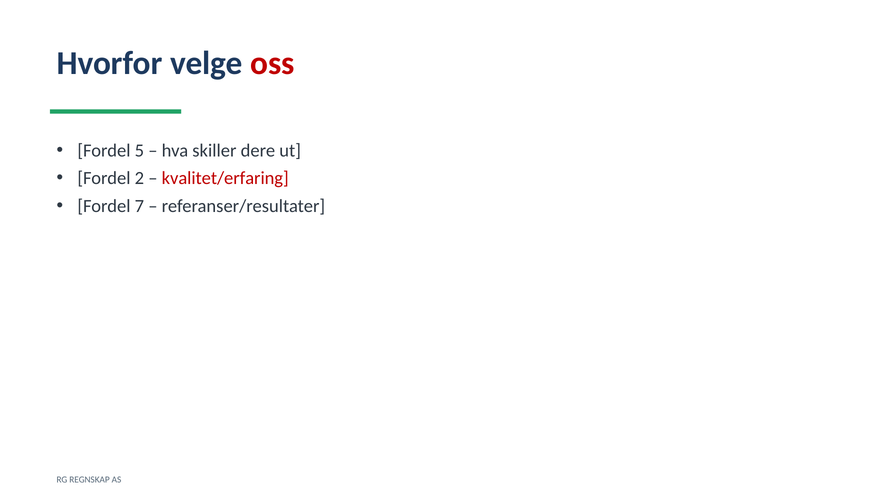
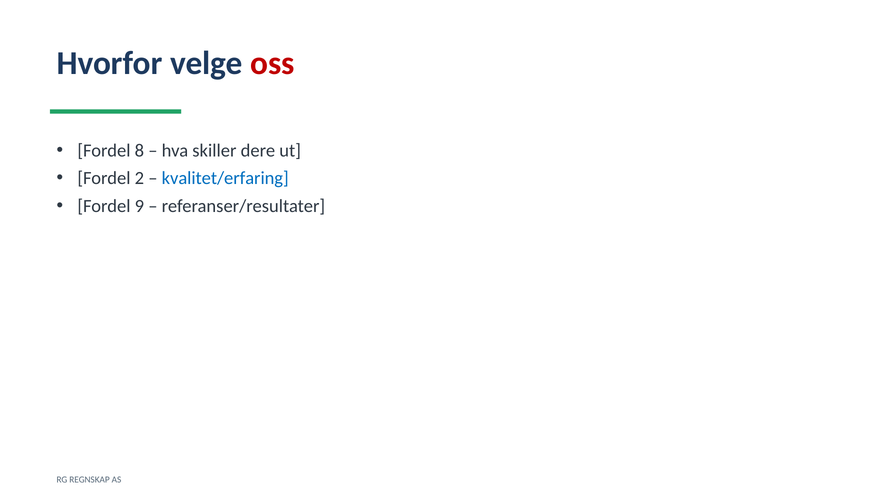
5: 5 -> 8 (139, 151)
kvalitet/erfaring colour: red -> blue (225, 178)
7: 7 -> 9 (139, 206)
